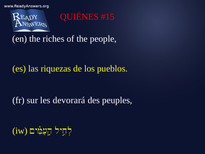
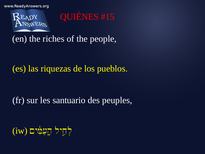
devorará: devorará -> santuario (69, 100)
